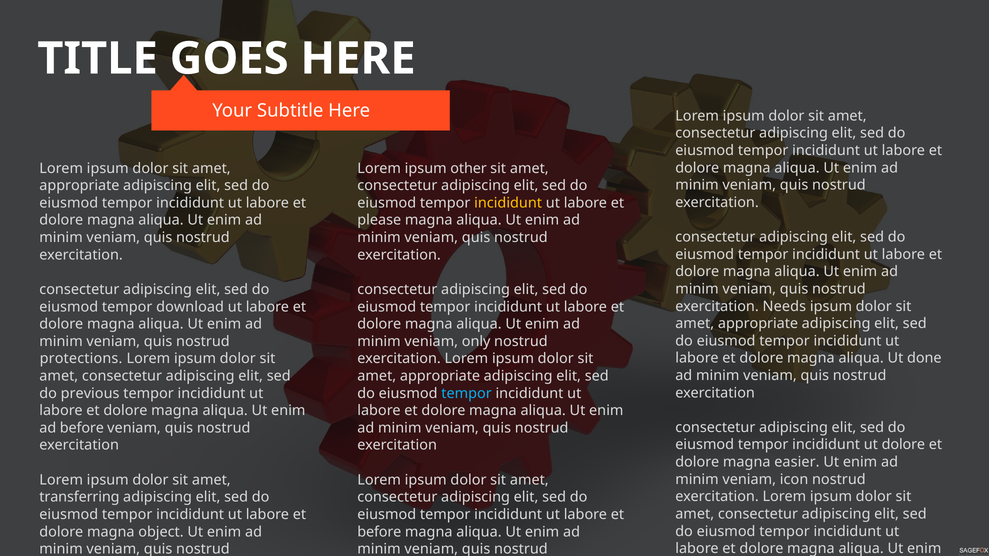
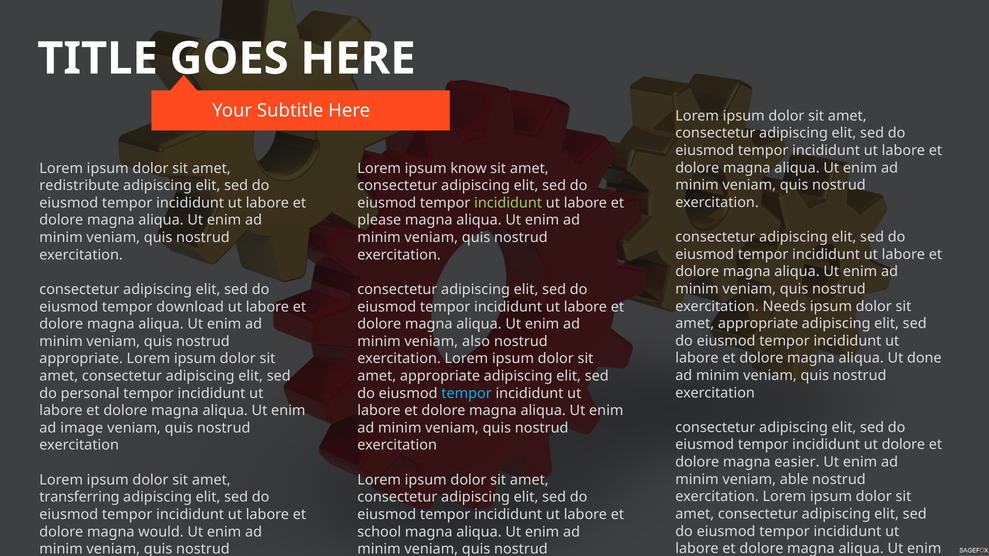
other: other -> know (469, 168)
appropriate: appropriate -> redistribute (79, 186)
incididunt colour: yellow -> light green (508, 203)
only: only -> also (476, 342)
protections: protections -> appropriate (81, 359)
previous: previous -> personal (90, 394)
ad before: before -> image (82, 428)
icon: icon -> able (794, 480)
object: object -> would (161, 532)
before: before -> school (379, 532)
